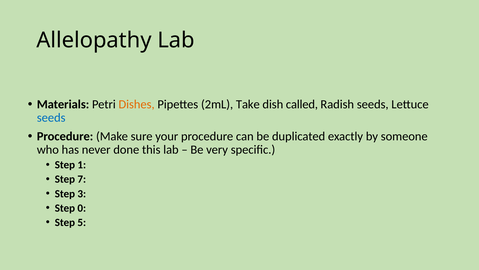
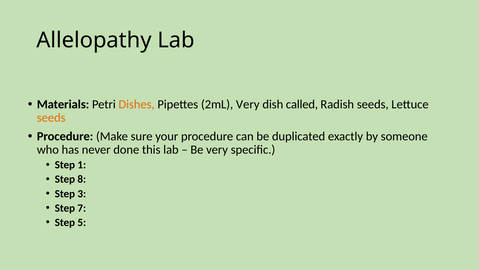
2mL Take: Take -> Very (248, 104)
seeds colour: blue -> orange (51, 118)
7: 7 -> 8 (82, 179)
0: 0 -> 7 (82, 208)
